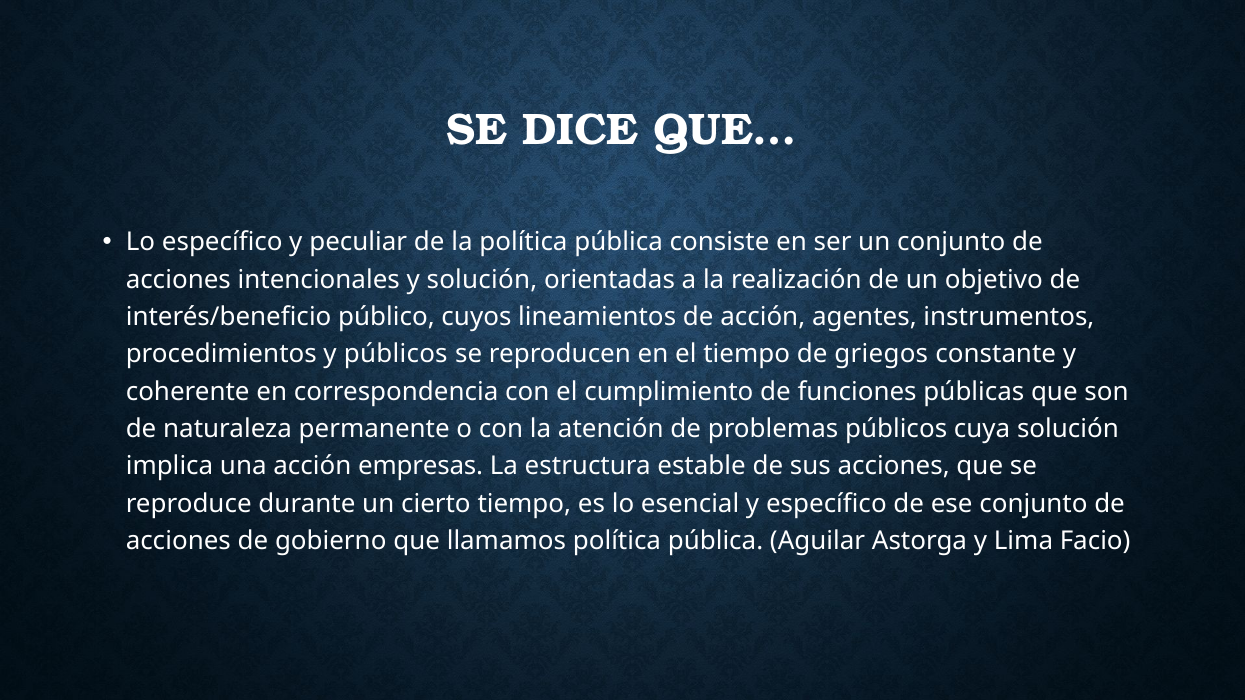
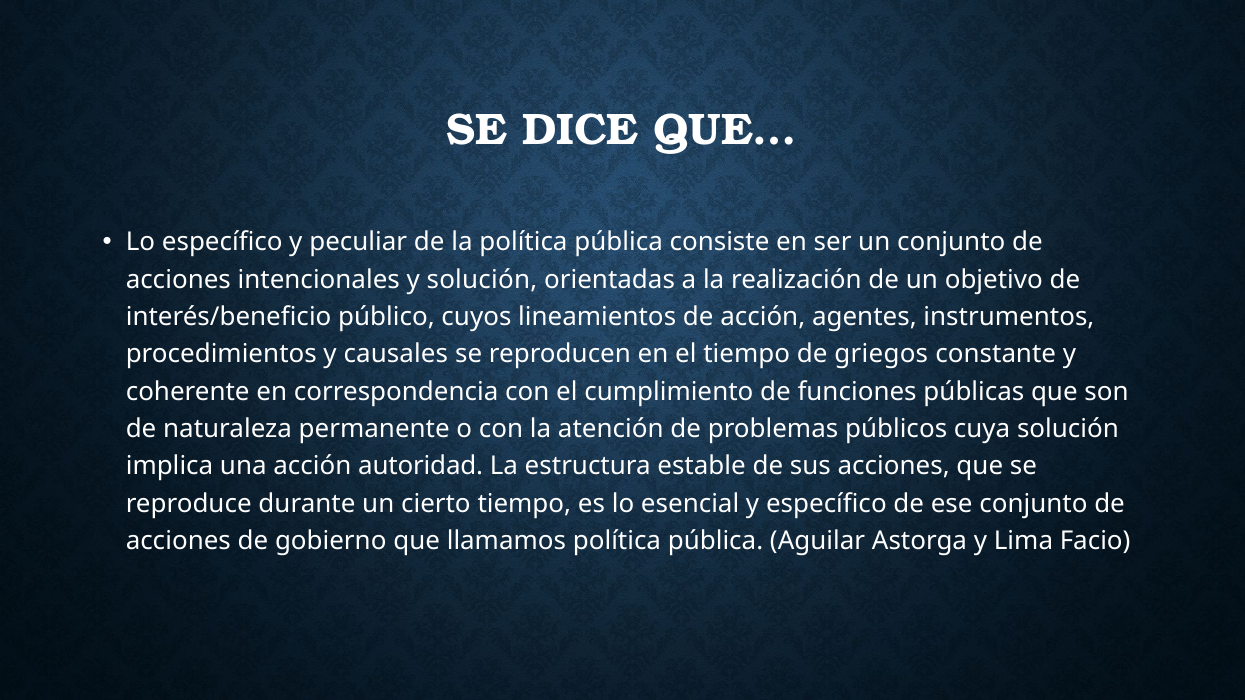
y públicos: públicos -> causales (396, 354)
empresas: empresas -> autoridad (421, 466)
